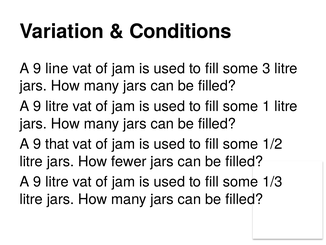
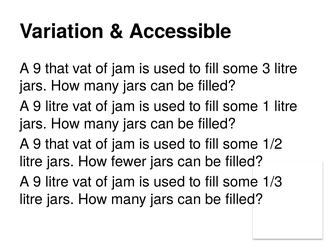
Conditions: Conditions -> Accessible (180, 32)
line: line -> that (57, 68)
